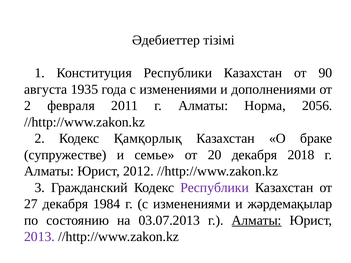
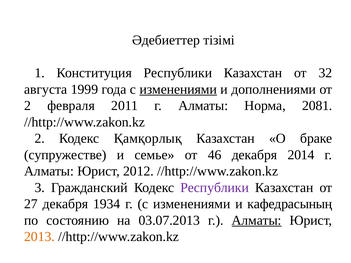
90: 90 -> 32 (325, 73)
1935: 1935 -> 1999 (84, 89)
изменениями underline: none -> present (178, 89)
2056: 2056 -> 2081 (317, 106)
20: 20 -> 46 (215, 155)
2018: 2018 -> 2014 (301, 155)
1984: 1984 -> 1934 (107, 204)
жәрдемақылар: жәрдемақылар -> кафедрасының (290, 204)
2013 colour: purple -> orange (40, 237)
